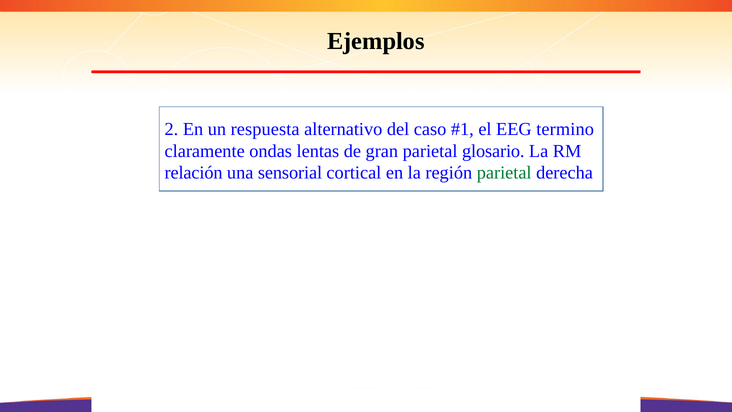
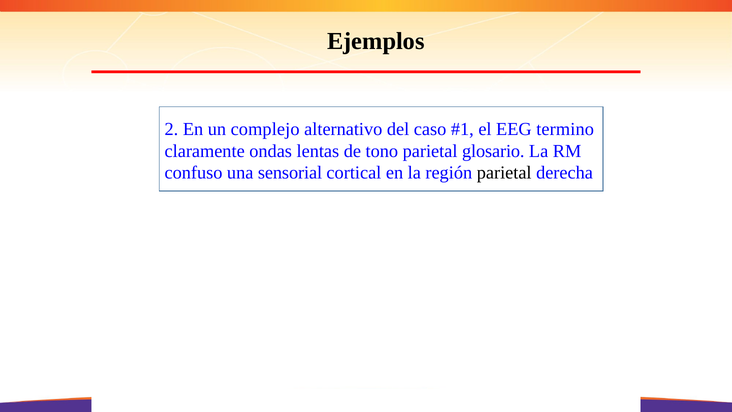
respuesta: respuesta -> complejo (265, 129)
gran: gran -> tono (382, 151)
relación: relación -> confuso (194, 173)
parietal colour: green -> black (504, 173)
